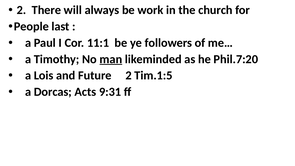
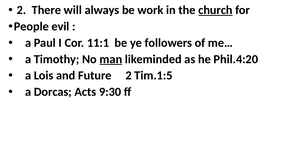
church underline: none -> present (215, 10)
last: last -> evil (60, 26)
Phil.7:20: Phil.7:20 -> Phil.4:20 (236, 59)
9:31: 9:31 -> 9:30 (110, 92)
